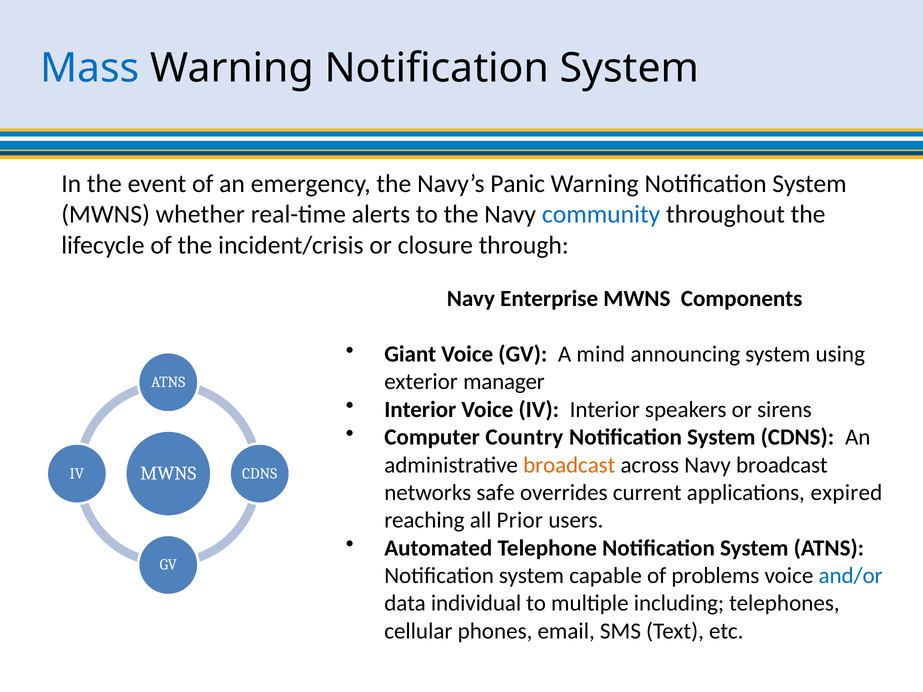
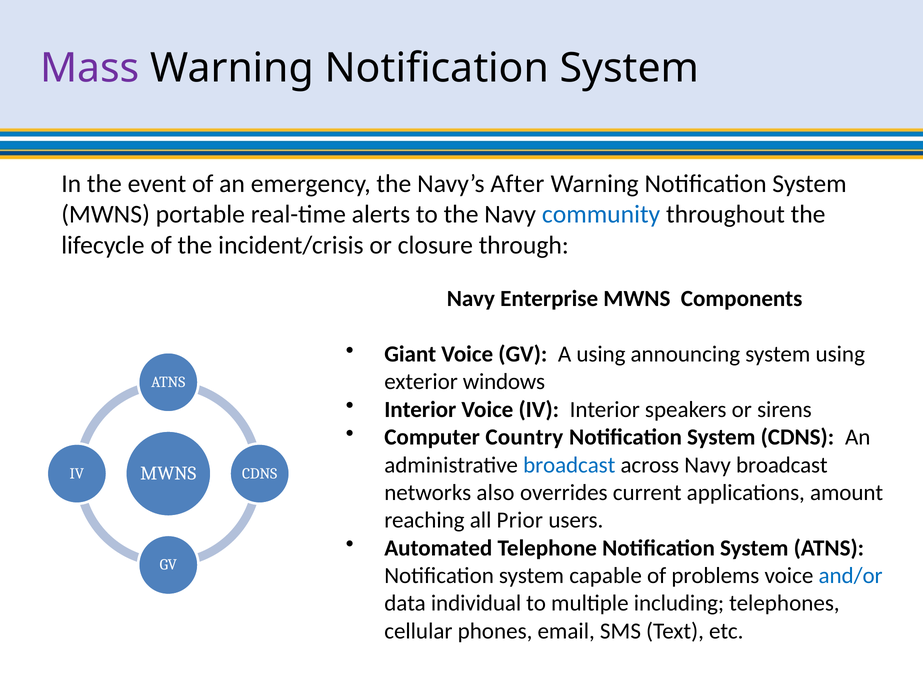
Mass colour: blue -> purple (90, 68)
Panic: Panic -> After (517, 184)
whether: whether -> portable (200, 215)
A mind: mind -> using (601, 354)
manager: manager -> windows (504, 382)
broadcast colour: orange -> blue (569, 465)
safe: safe -> also (495, 493)
expired: expired -> amount (847, 493)
